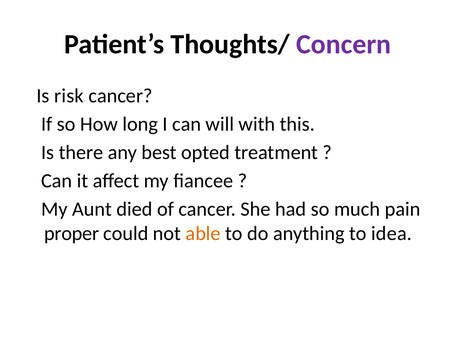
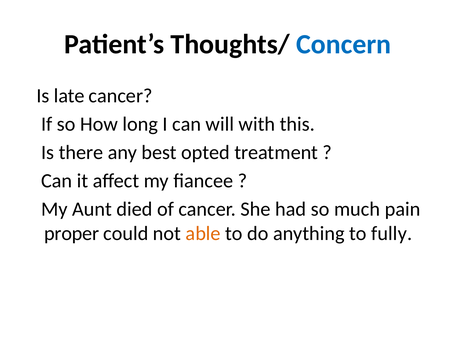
Concern colour: purple -> blue (344, 44)
risk: risk -> late (69, 96)
idea: idea -> fully (392, 234)
